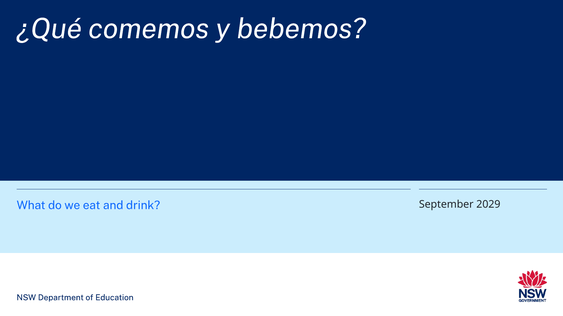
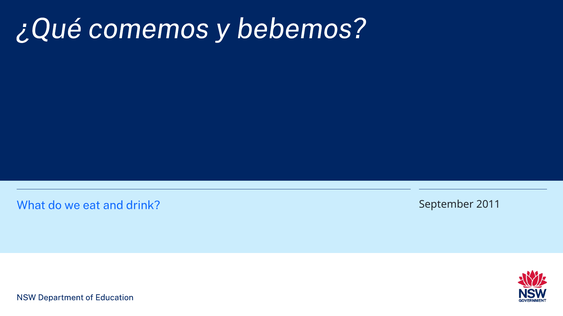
2029: 2029 -> 2011 (488, 205)
